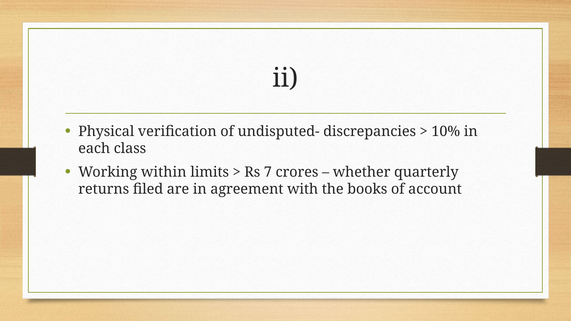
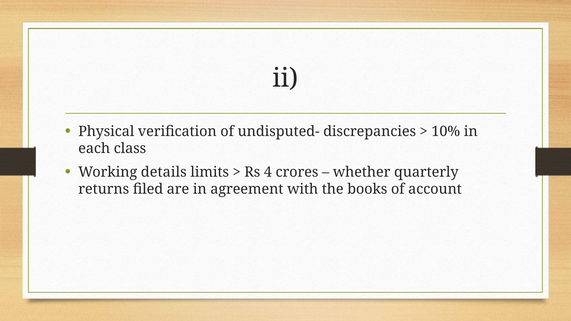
within: within -> details (164, 172)
7: 7 -> 4 (268, 172)
